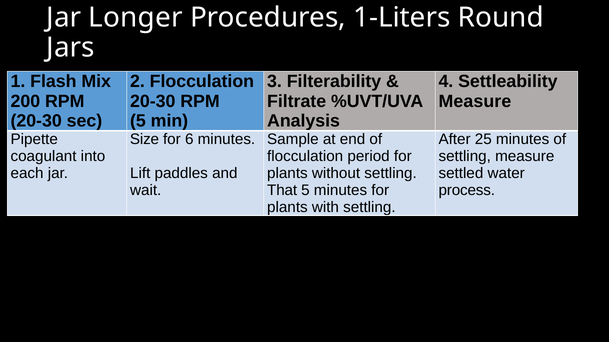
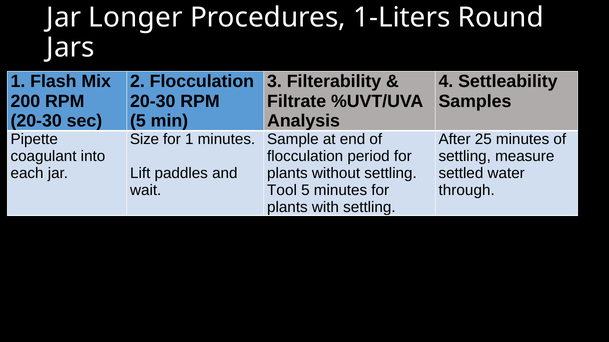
Measure: Measure -> Samples (475, 102)
for 6: 6 -> 1 (189, 140)
That: That -> Tool (282, 191)
process: process -> through (467, 191)
